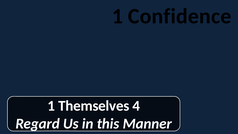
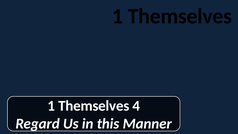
Confidence: Confidence -> Themselves (180, 16)
